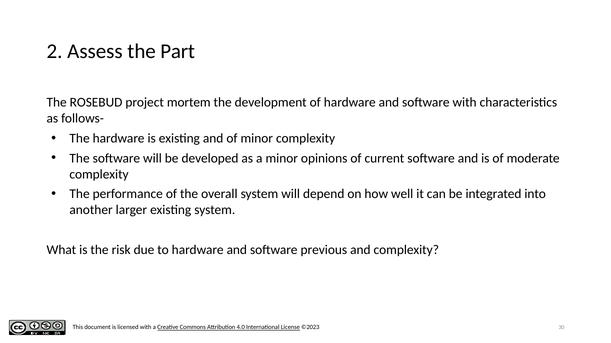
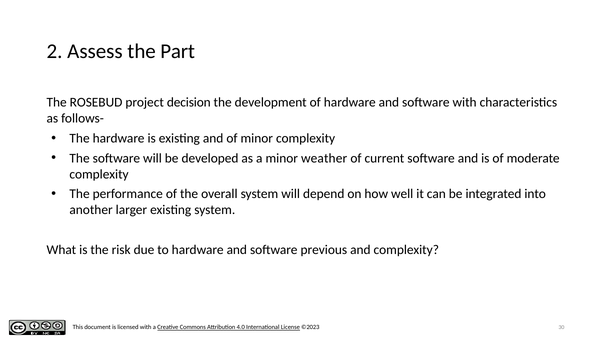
mortem: mortem -> decision (189, 103)
opinions: opinions -> weather (324, 159)
